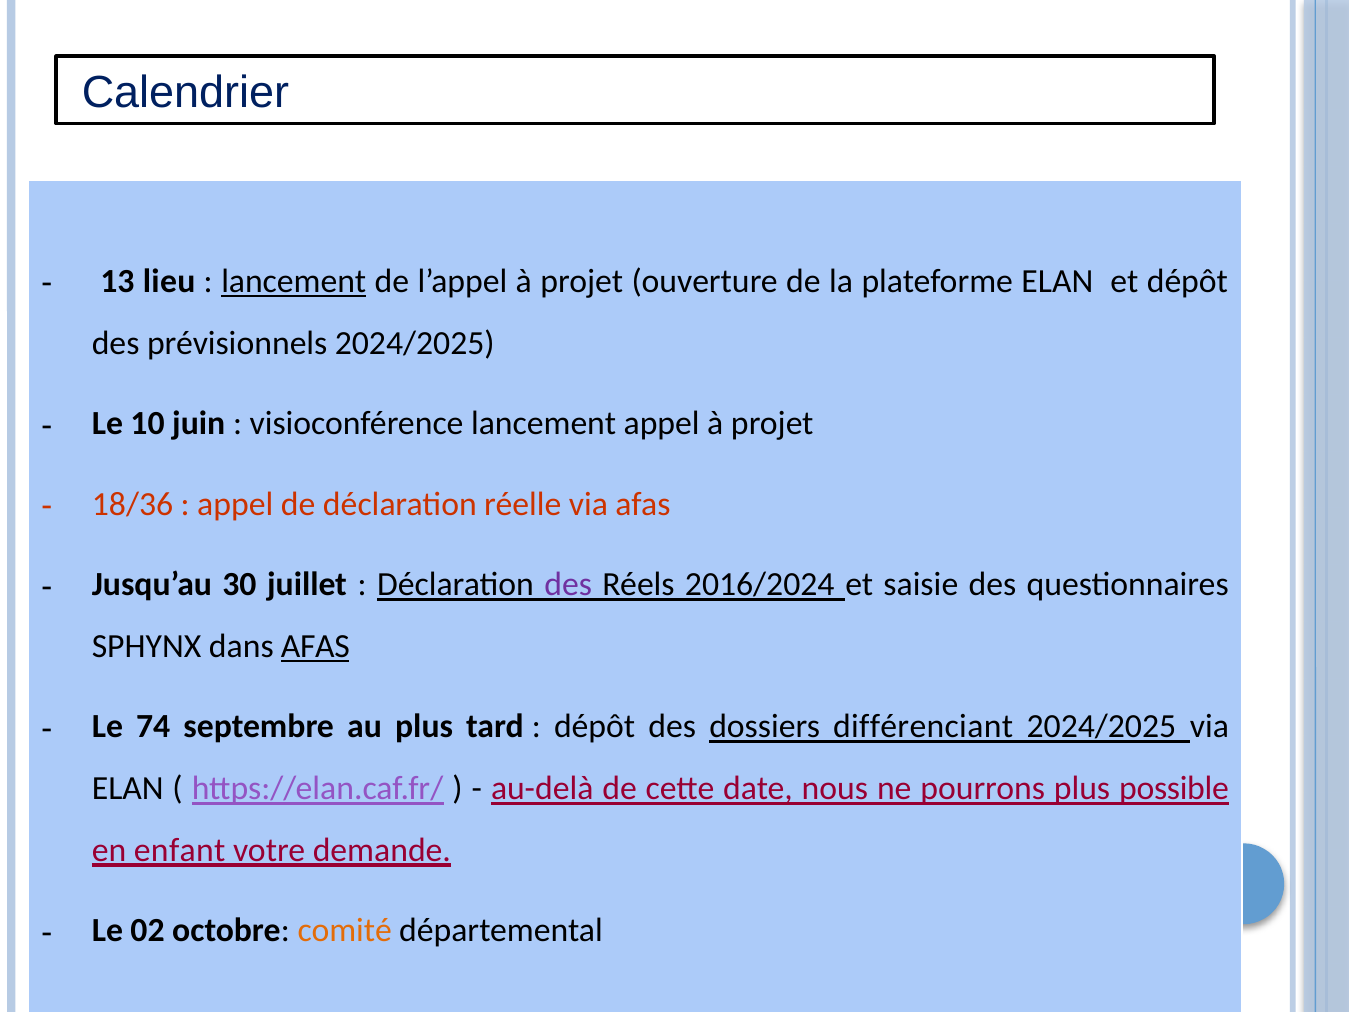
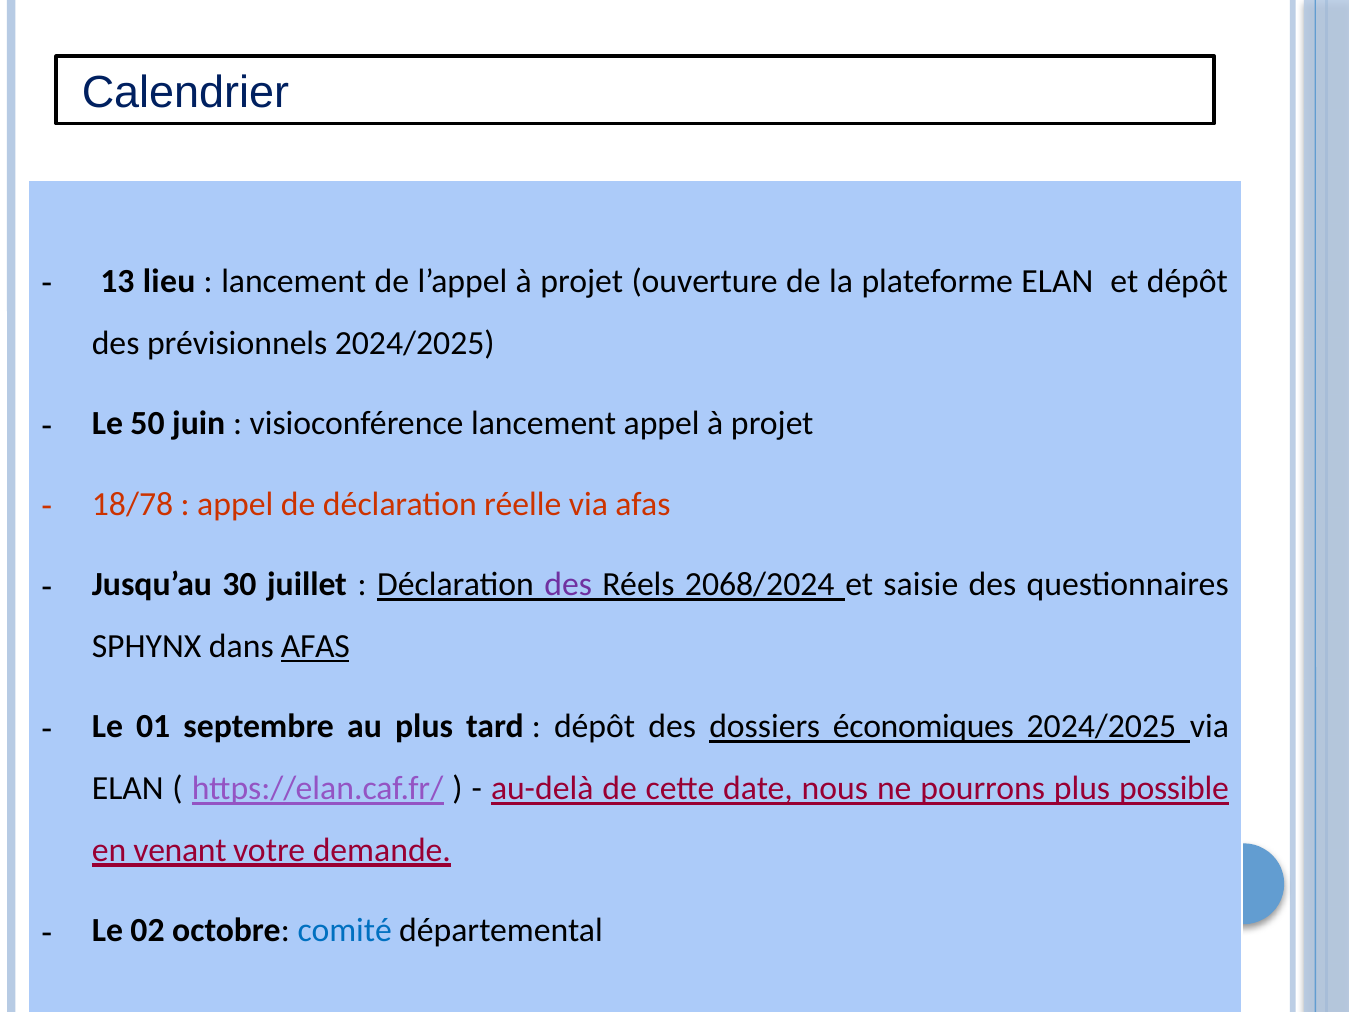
lancement underline: present -> none (294, 281)
10: 10 -> 50 (148, 424)
18/36: 18/36 -> 18/78 (133, 504)
2016/2024: 2016/2024 -> 2068/2024 (760, 584)
74: 74 -> 01 (153, 727)
différenciant: différenciant -> économiques (923, 727)
enfant: enfant -> venant (180, 850)
comité colour: orange -> blue (345, 931)
